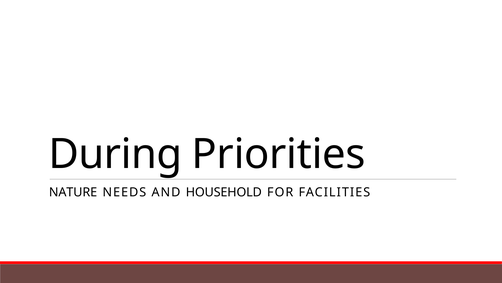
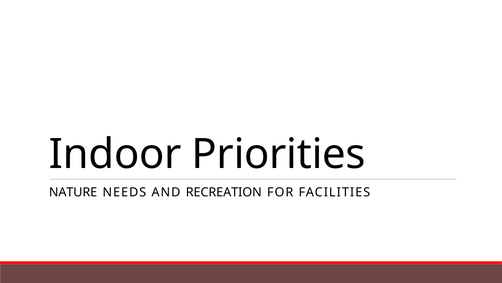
During: During -> Indoor (115, 154)
HOUSEHOLD: HOUSEHOLD -> RECREATION (224, 192)
